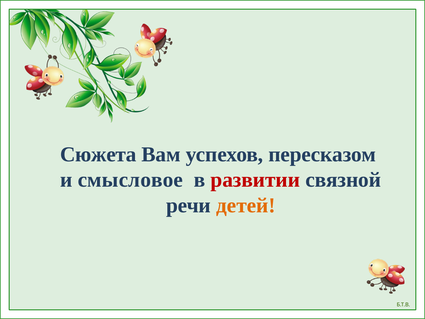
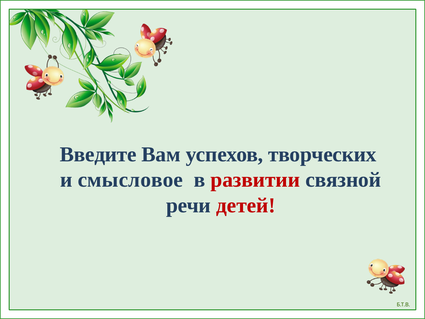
Сюжета: Сюжета -> Введите (98, 154)
пересказом: пересказом -> творческих (322, 154)
детей colour: orange -> red (246, 205)
